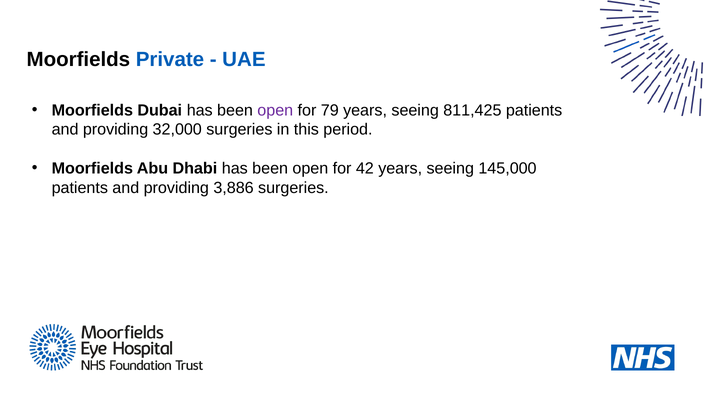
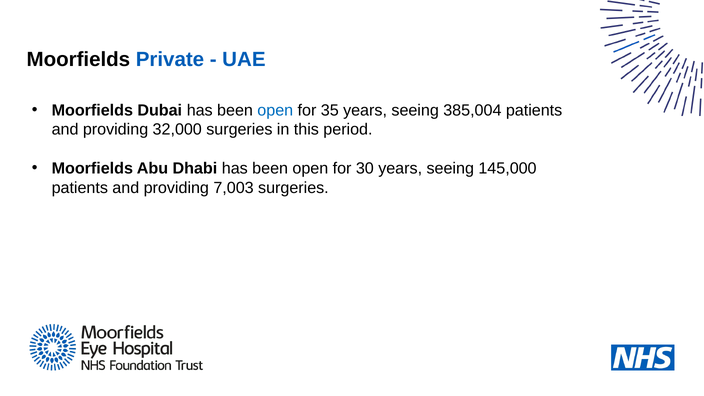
open colour: purple -> blue (275, 110)
79: 79 -> 35 (330, 110)
811,425: 811,425 -> 385,004 (472, 110)
42: 42 -> 30 (365, 168)
3,886: 3,886 -> 7,003 (234, 188)
